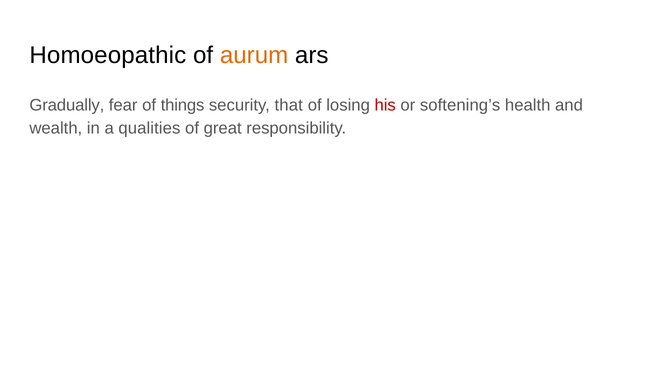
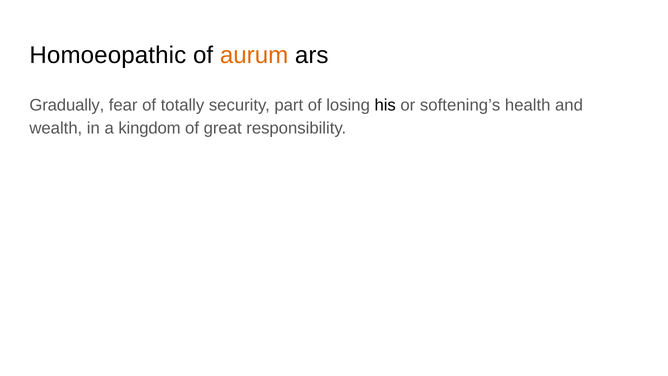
things: things -> totally (183, 105)
that: that -> part (289, 105)
his colour: red -> black (385, 105)
qualities: qualities -> kingdom (150, 128)
